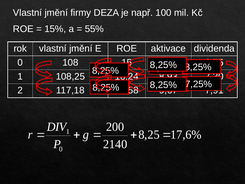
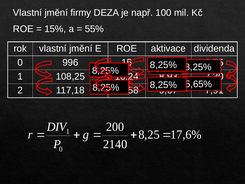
108: 108 -> 996 (70, 62)
7,25%: 7,25% -> 5,65% (199, 84)
